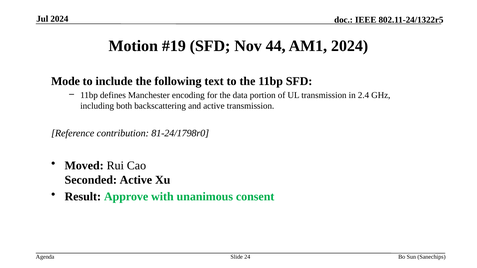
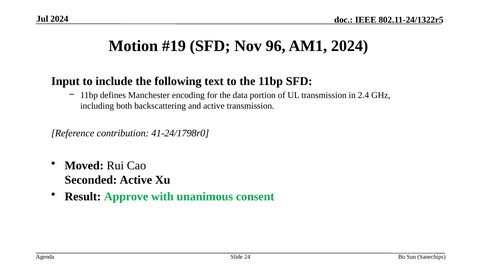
44: 44 -> 96 (276, 46)
Mode: Mode -> Input (65, 81)
81-24/1798r0: 81-24/1798r0 -> 41-24/1798r0 (180, 133)
